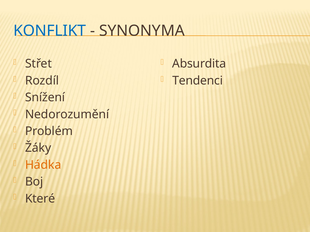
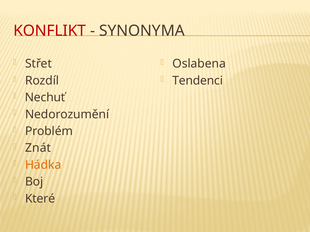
KONFLIKT colour: blue -> red (50, 31)
Absurdita: Absurdita -> Oslabena (199, 64)
Snížení: Snížení -> Nechuť (45, 98)
Žáky: Žáky -> Znát (38, 148)
